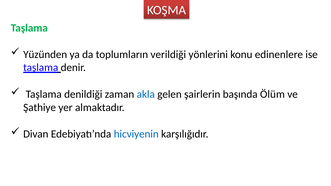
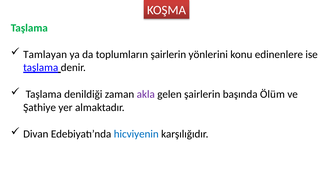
Yüzünden: Yüzünden -> Tamlayan (45, 54)
toplumların verildiği: verildiği -> şairlerin (168, 54)
akla colour: blue -> purple (146, 94)
